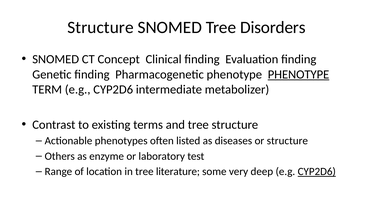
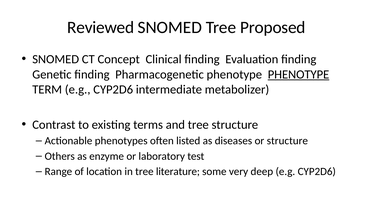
Structure: Structure -> Reviewed (101, 27)
Disorders: Disorders -> Proposed (273, 27)
CYP2D6 underline: present -> none (317, 172)
